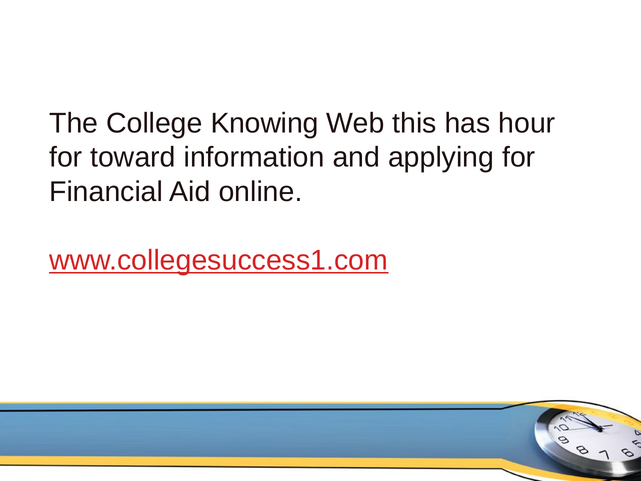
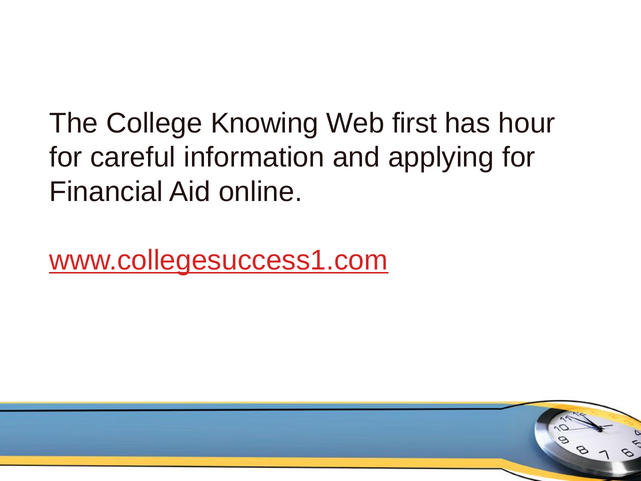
this: this -> first (415, 123)
toward: toward -> careful (133, 157)
